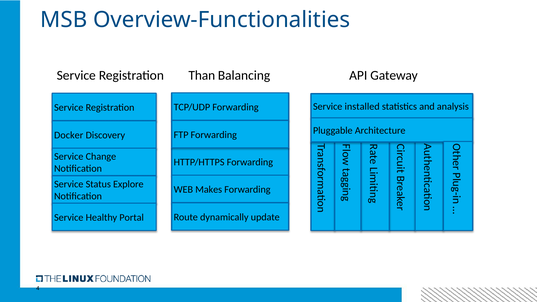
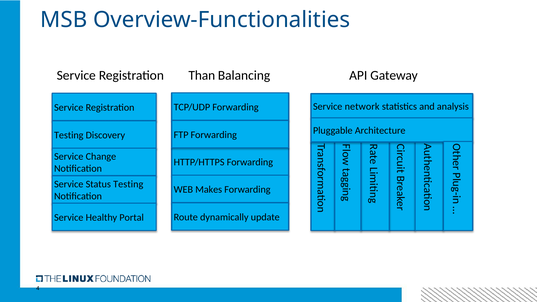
installed: installed -> network (362, 107)
Docker: Docker -> Testing (69, 135)
Status Explore: Explore -> Testing (128, 184)
